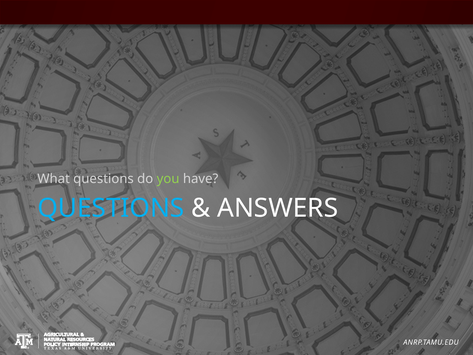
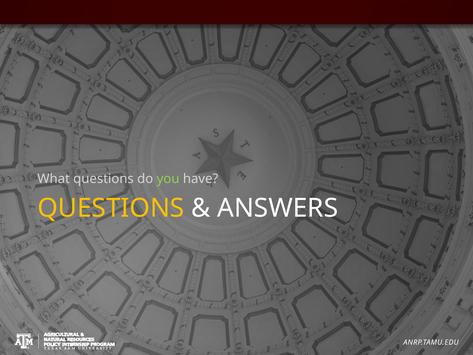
QUESTIONS colour: light blue -> yellow (111, 208)
